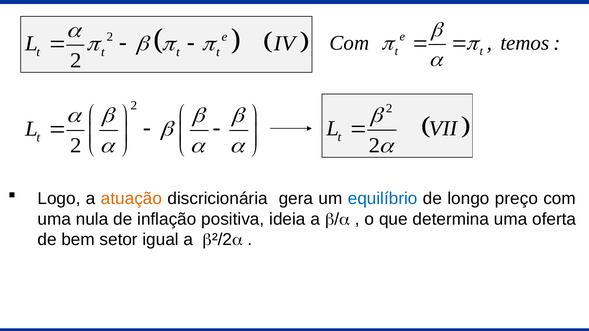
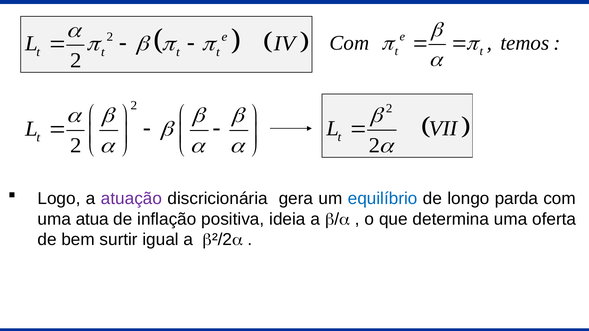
atuação colour: orange -> purple (132, 199)
preço: preço -> parda (517, 199)
nula: nula -> atua (92, 219)
setor: setor -> surtir (119, 240)
